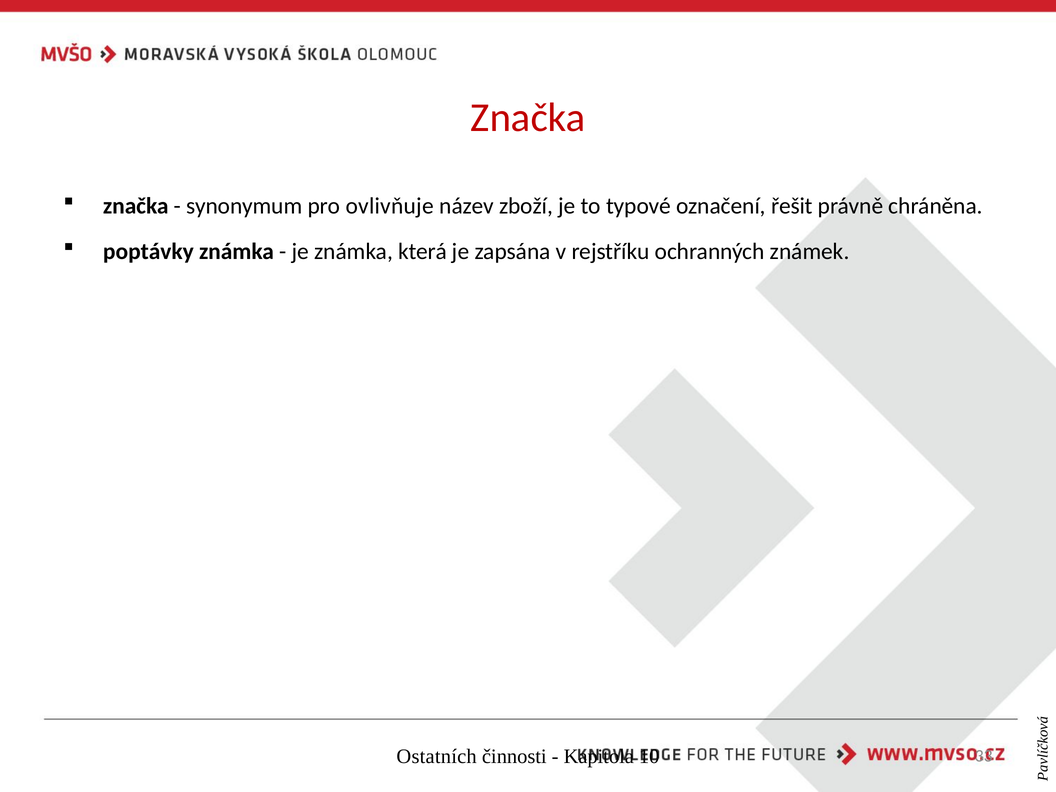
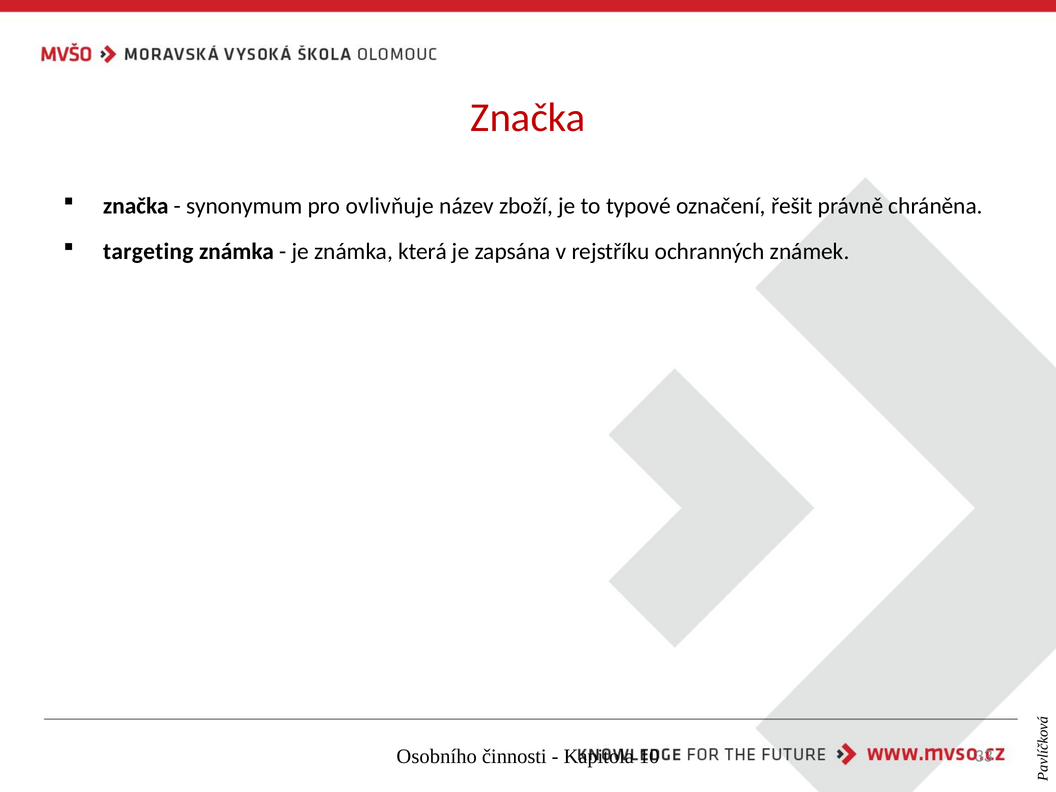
poptávky: poptávky -> targeting (148, 252)
Ostatních: Ostatních -> Osobního (437, 757)
